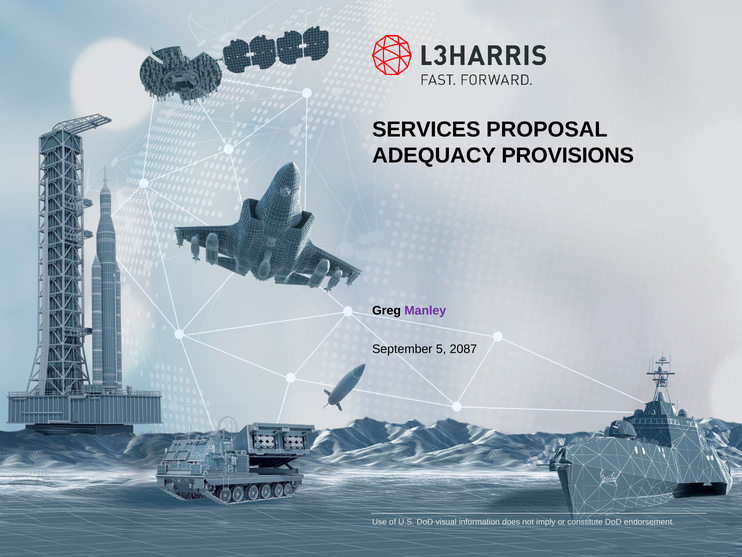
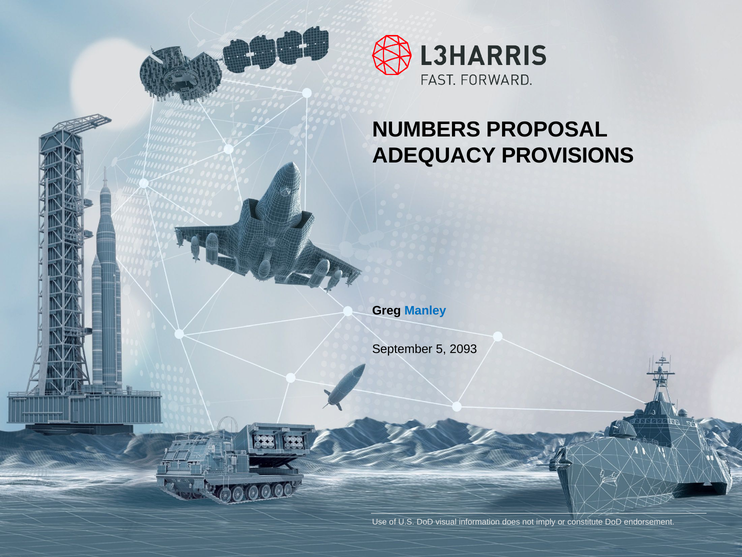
SERVICES: SERVICES -> NUMBERS (426, 129)
Manley colour: purple -> blue (425, 310)
2087: 2087 -> 2093 (463, 349)
